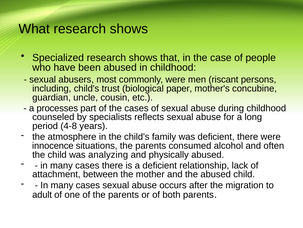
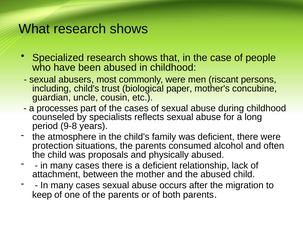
4-8: 4-8 -> 9-8 (69, 126)
innocence: innocence -> protection (53, 145)
analyzing: analyzing -> proposals (108, 154)
adult: adult -> keep (42, 194)
